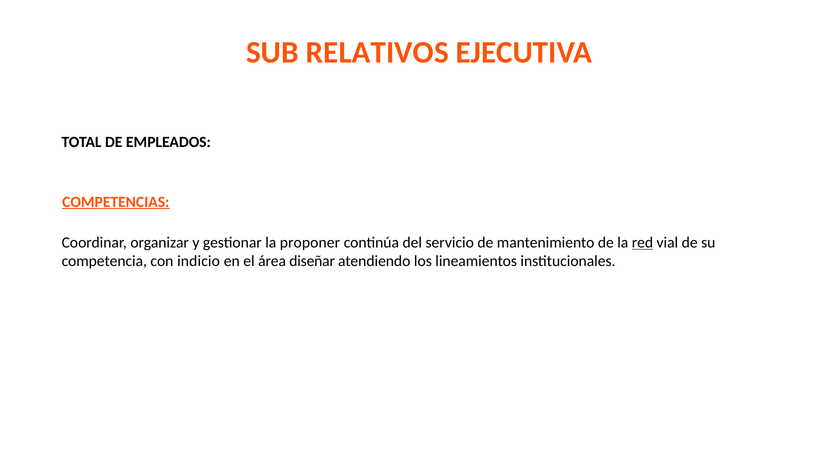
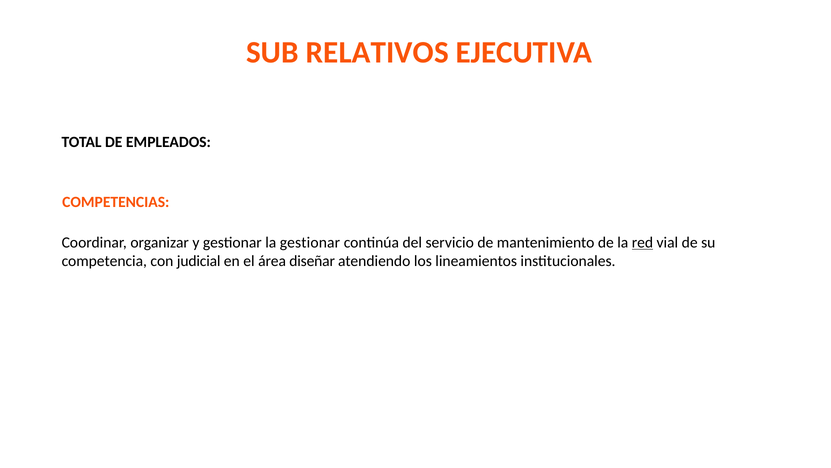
COMPETENCIAS underline: present -> none (116, 202)
la proponer: proponer -> gestionar (310, 242)
indicio: indicio -> judicial (199, 261)
